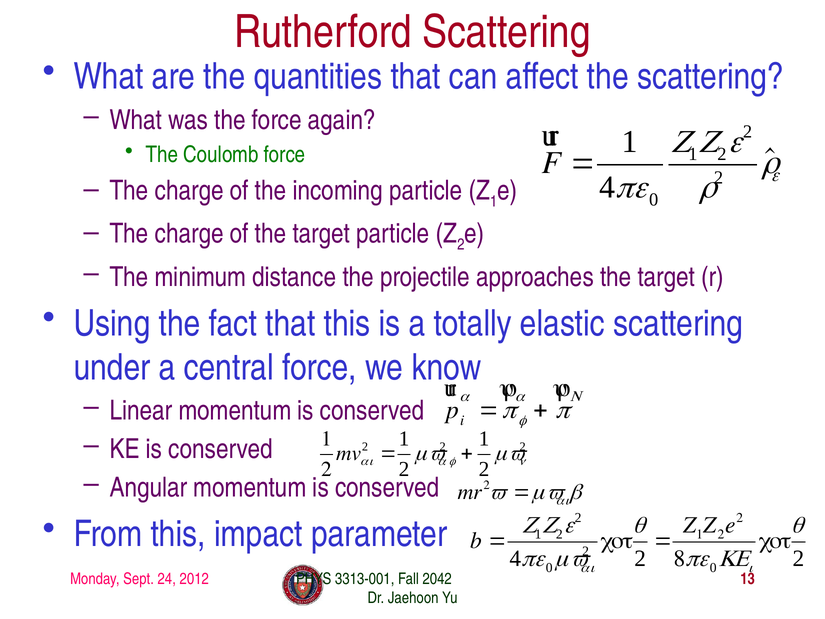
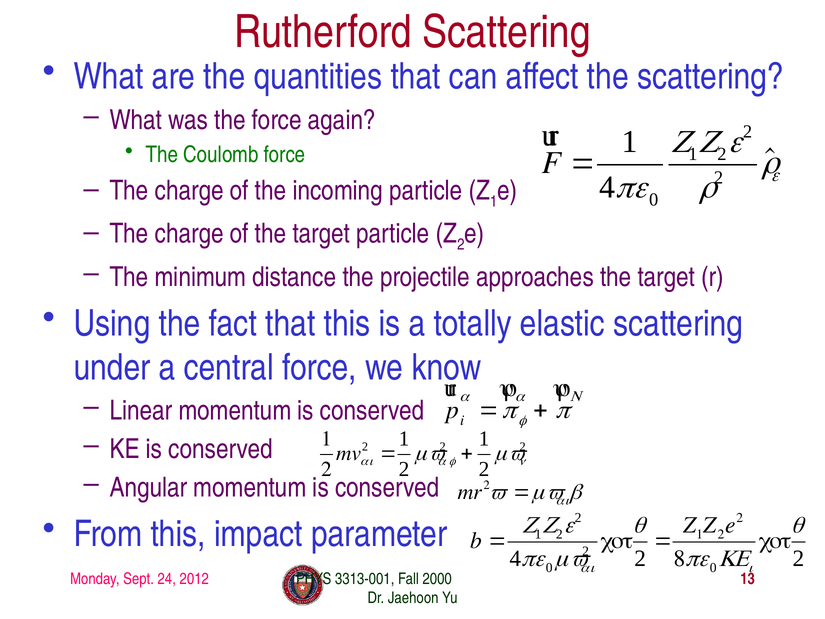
2042: 2042 -> 2000 (437, 579)
